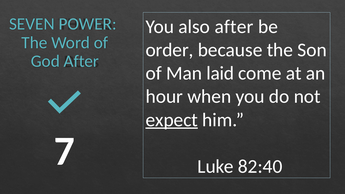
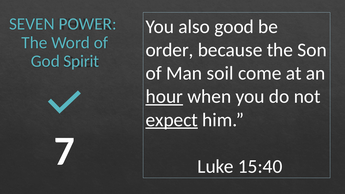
also after: after -> good (234, 27)
God After: After -> Spirit (81, 61)
laid: laid -> soil (220, 73)
hour underline: none -> present (164, 97)
82:40: 82:40 -> 15:40 (260, 166)
